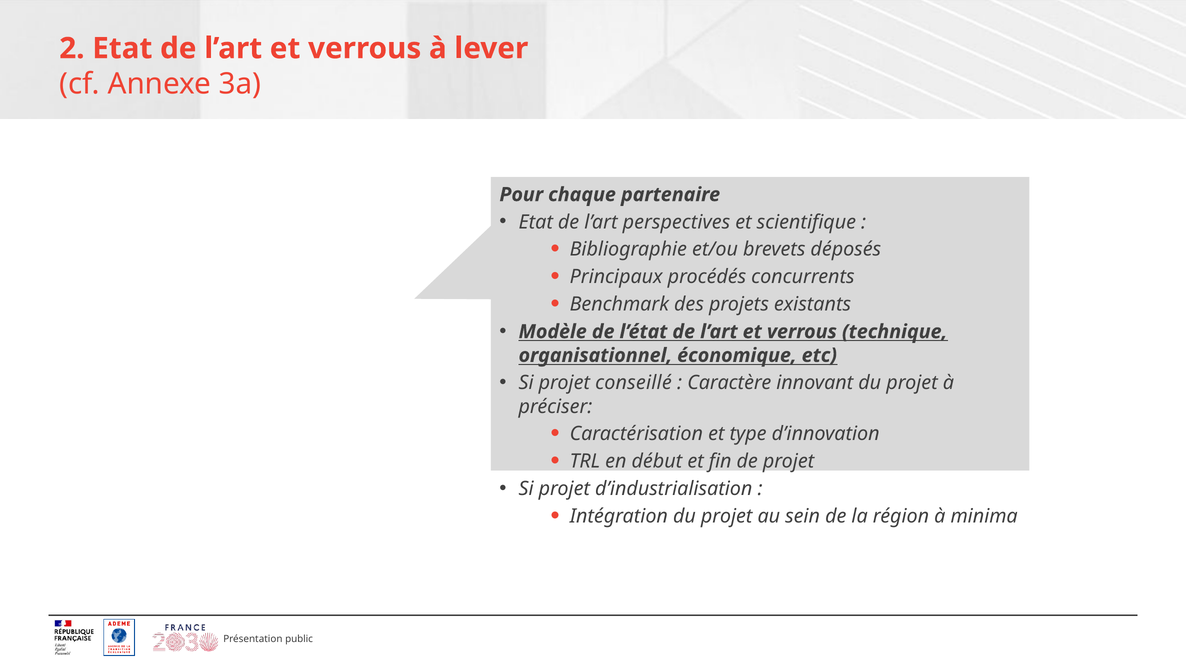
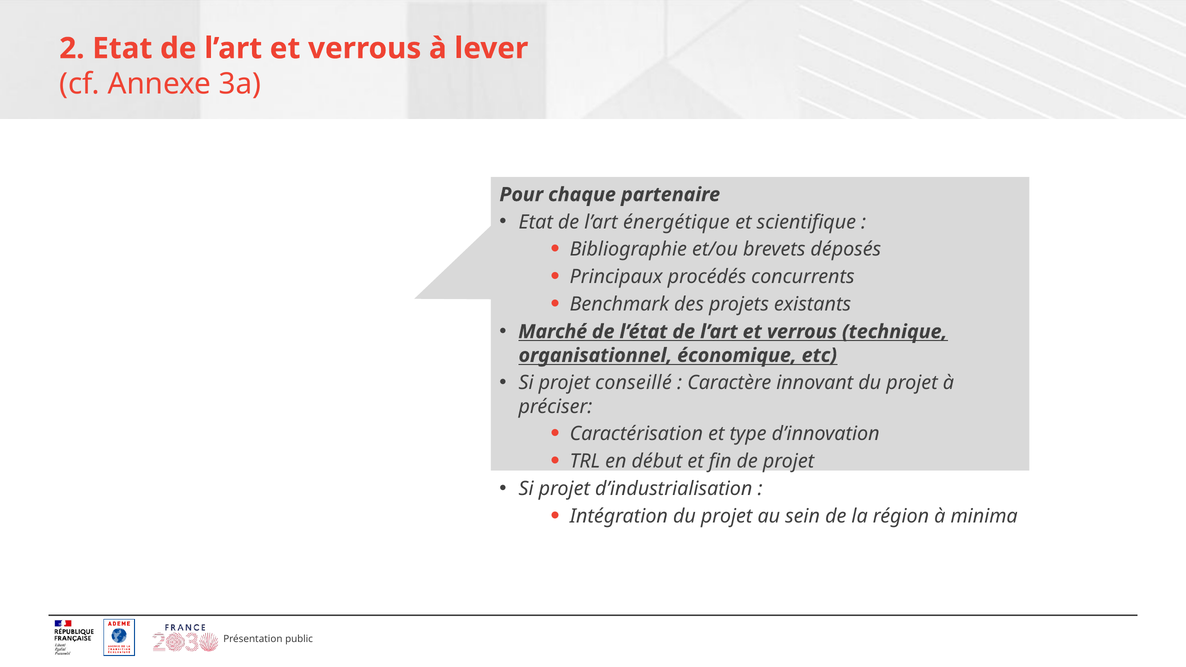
perspectives: perspectives -> énergétique (676, 222)
Modèle: Modèle -> Marché (553, 332)
